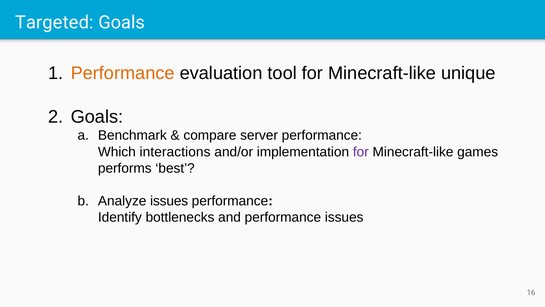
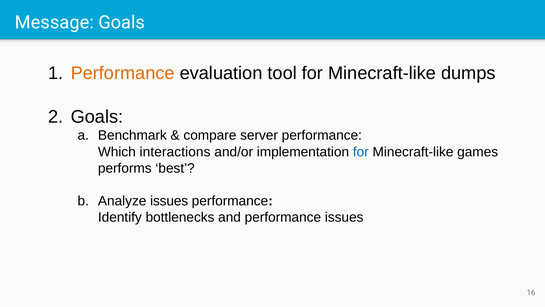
Targeted: Targeted -> Message (54, 22)
unique: unique -> dumps (468, 73)
for colour: purple -> blue (361, 152)
